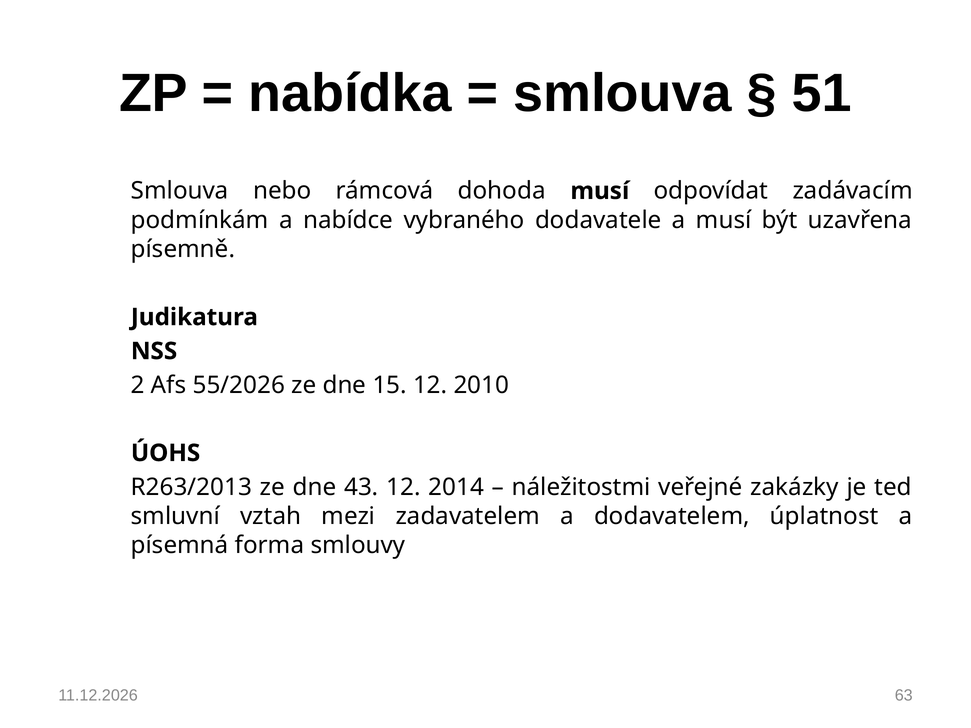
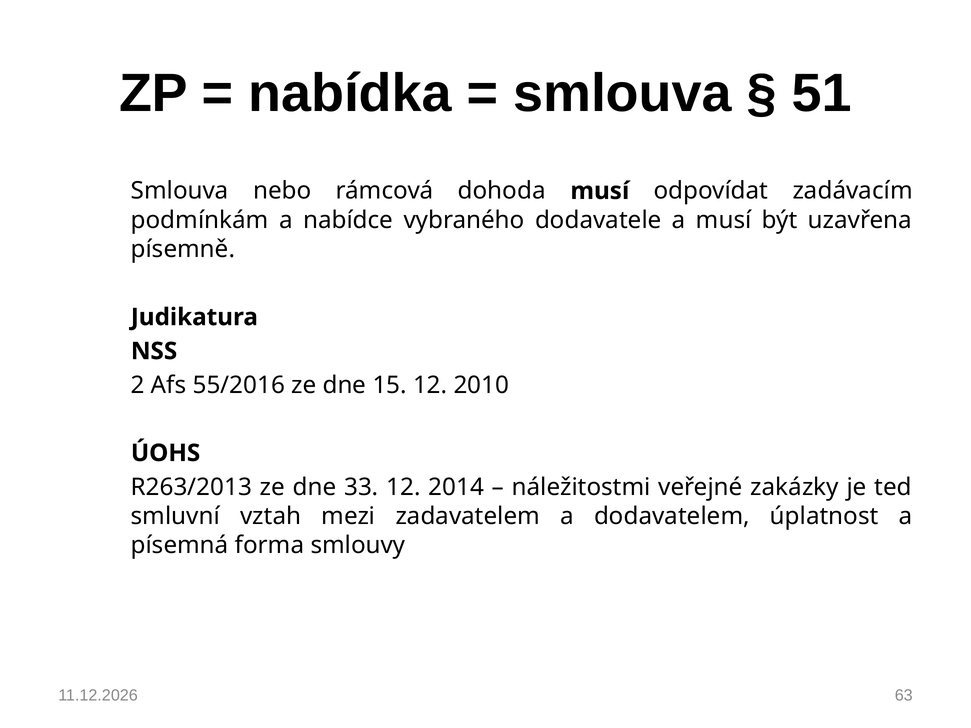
55/2026: 55/2026 -> 55/2016 (239, 385)
43: 43 -> 33 (361, 487)
